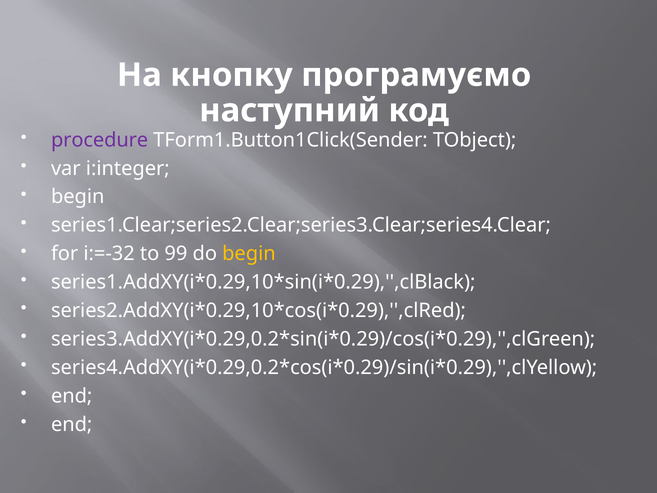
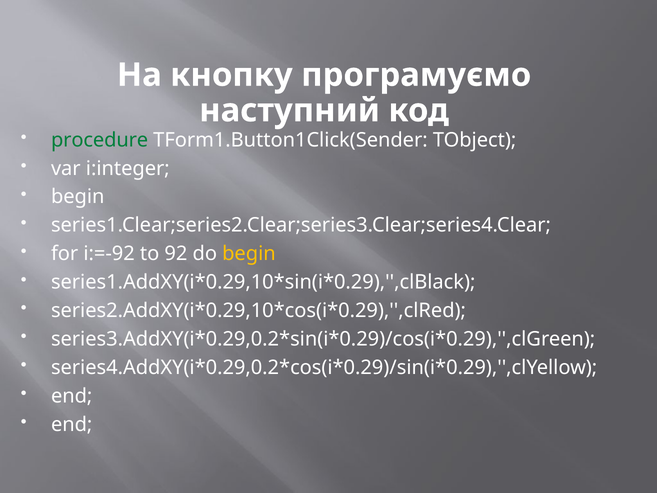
procedure colour: purple -> green (100, 140)
i:=-32: i:=-32 -> i:=-92 (109, 254)
99: 99 -> 92 (176, 254)
